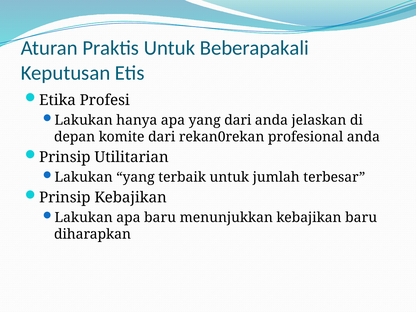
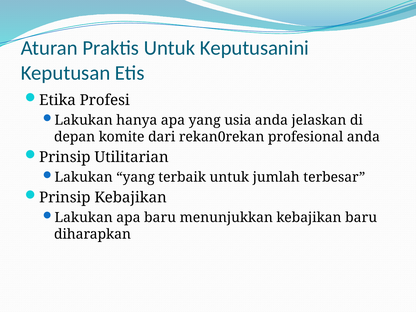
Beberapakali: Beberapakali -> Keputusanini (254, 48)
yang dari: dari -> usia (238, 120)
